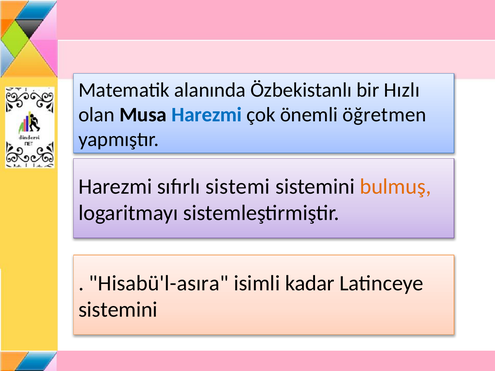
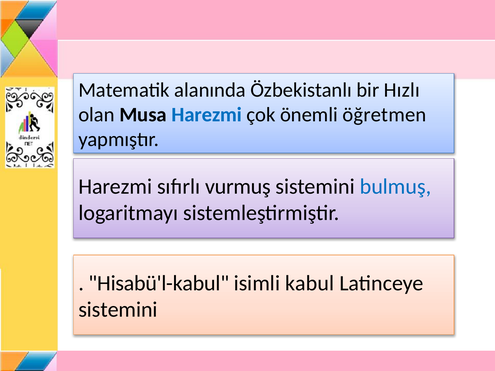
sistemi: sistemi -> vurmuş (238, 187)
bulmuş colour: orange -> blue (395, 187)
Hisabü'l-asıra: Hisabü'l-asıra -> Hisabü'l-kabul (159, 283)
kadar: kadar -> kabul (310, 283)
